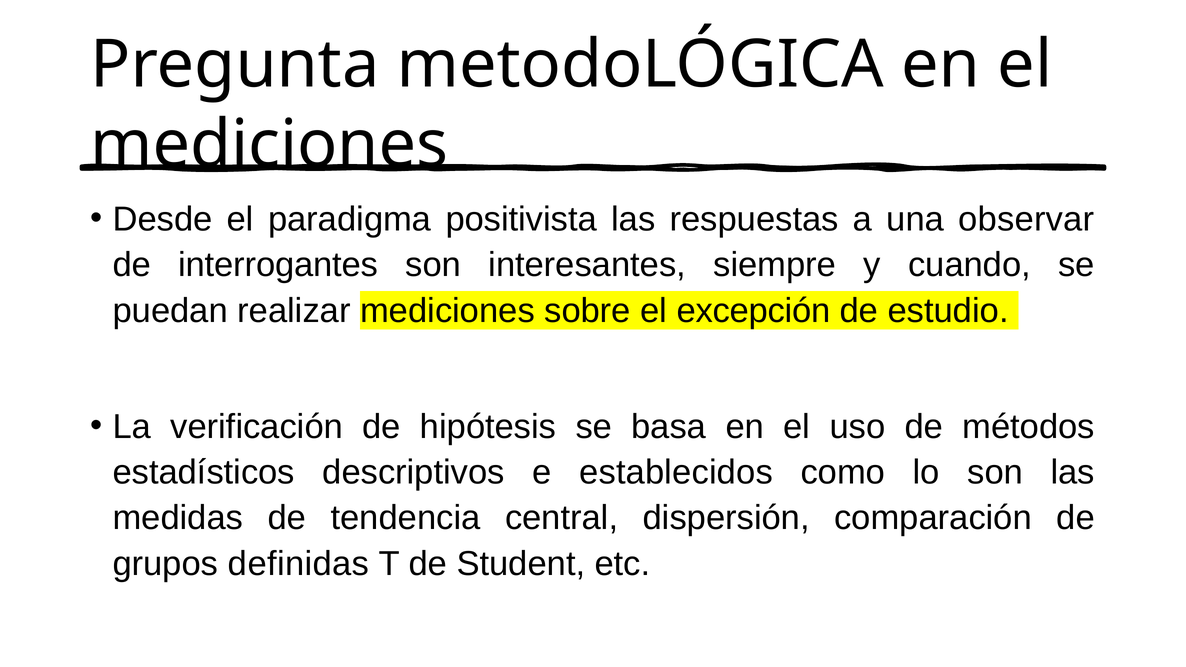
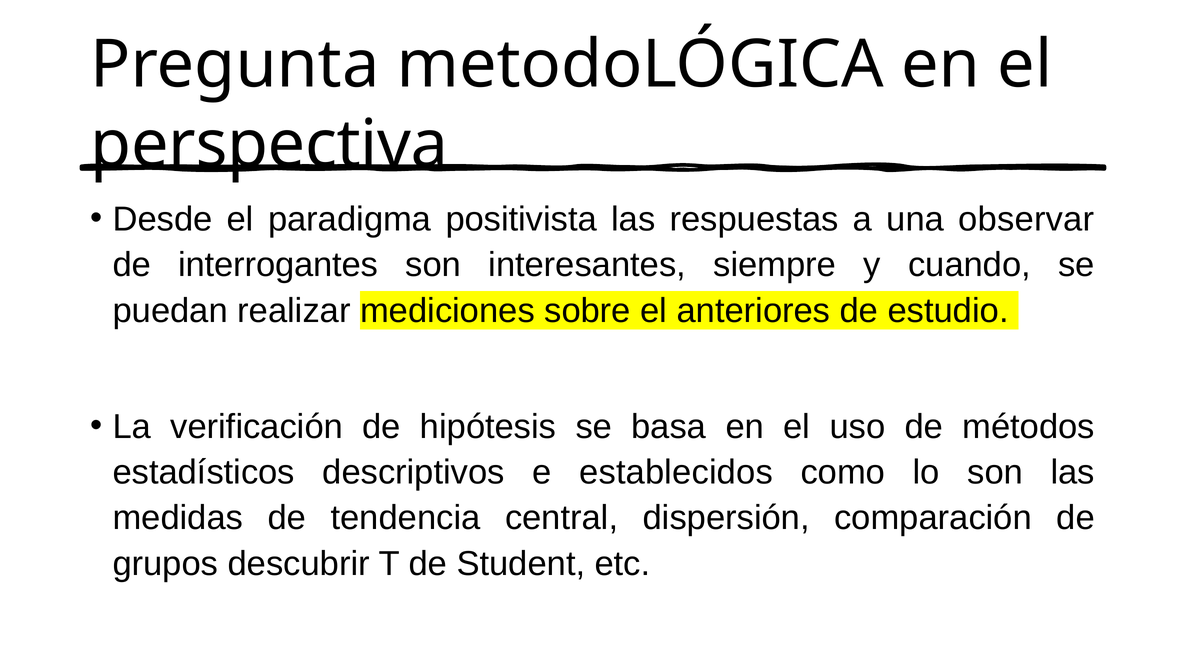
mediciones: mediciones -> perspectiva (269, 145)
excepción: excepción -> anteriores (753, 311)
definidas: definidas -> descubrir (299, 564)
